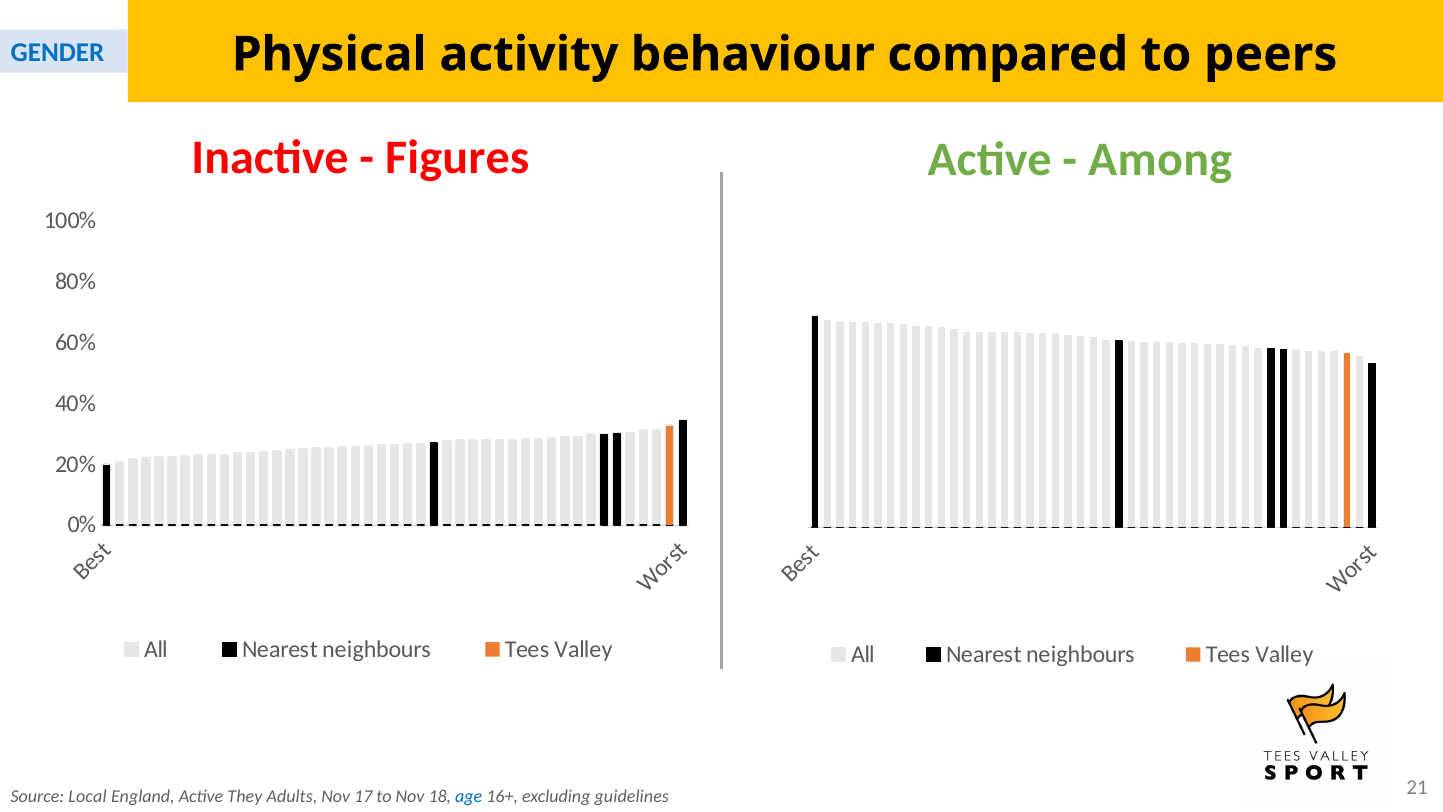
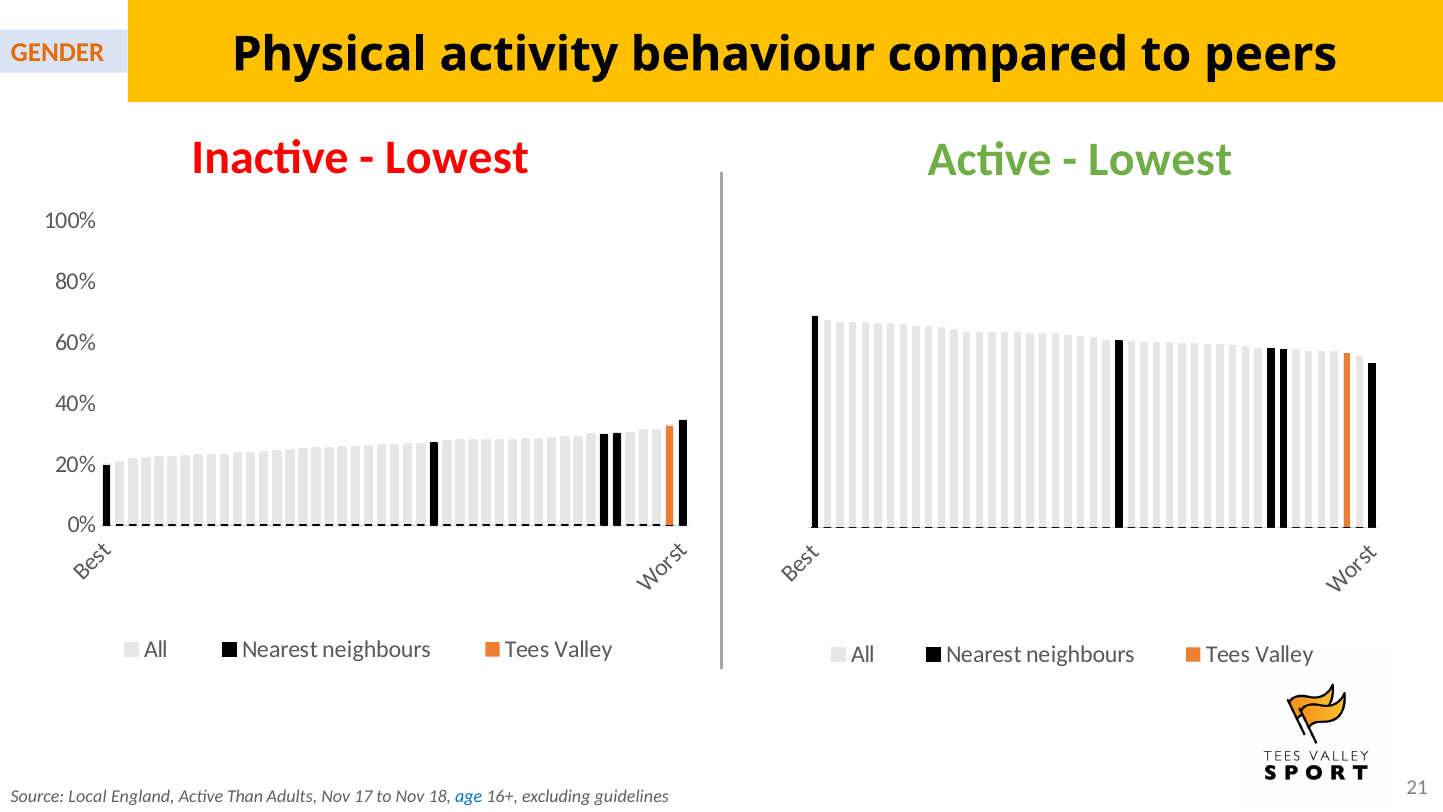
GENDER colour: blue -> orange (57, 53)
Figures: Figures -> Lowest (457, 157)
Among: Among -> Lowest (1160, 159)
They: They -> Than (245, 796)
